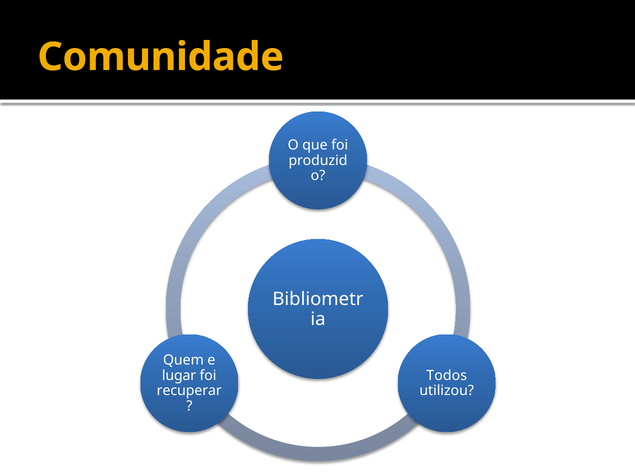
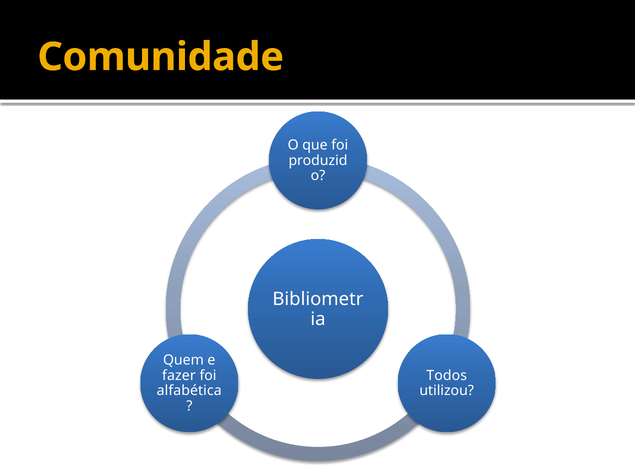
lugar: lugar -> fazer (179, 376)
recuperar: recuperar -> alfabética (189, 391)
